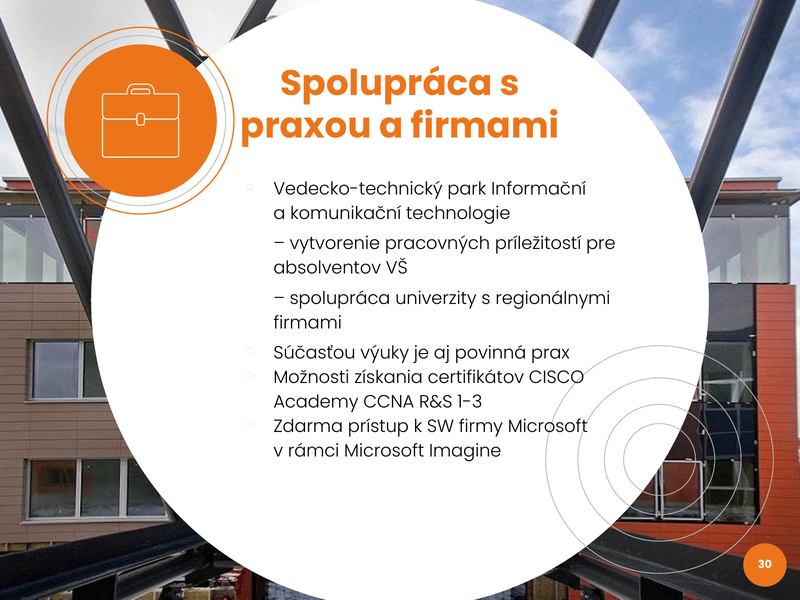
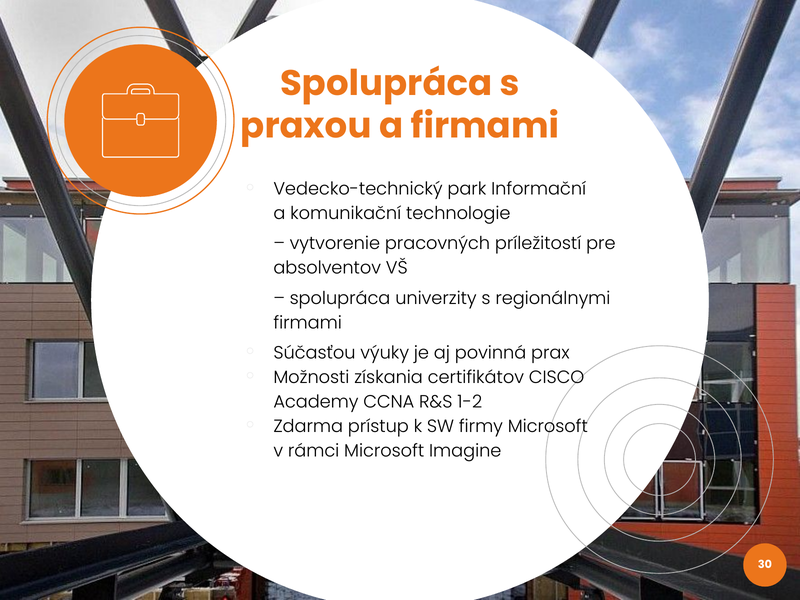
1-3: 1-3 -> 1-2 (470, 402)
